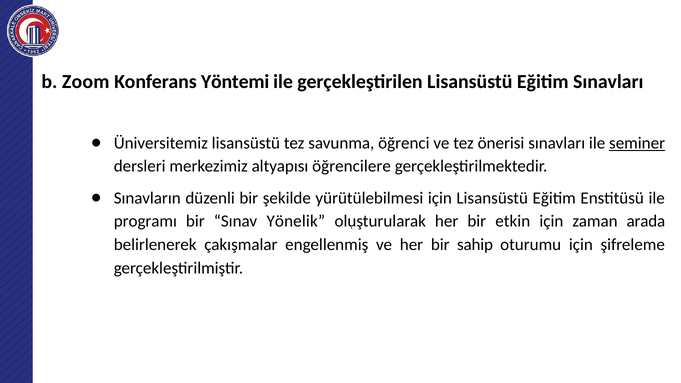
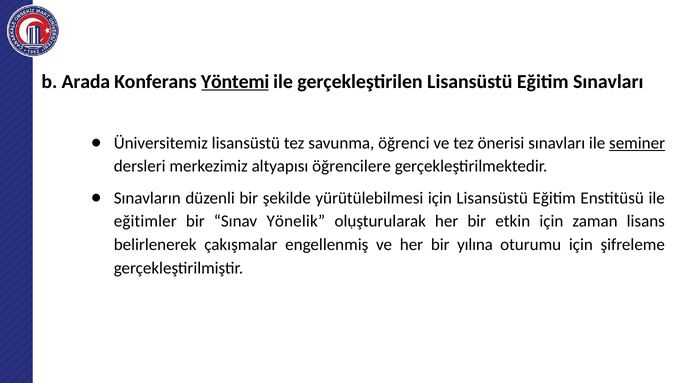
Zoom: Zoom -> Arada (86, 81)
Yöntemi underline: none -> present (235, 81)
programı: programı -> eğitimler (145, 221)
arada: arada -> lisans (646, 221)
sahip: sahip -> yılına (475, 245)
